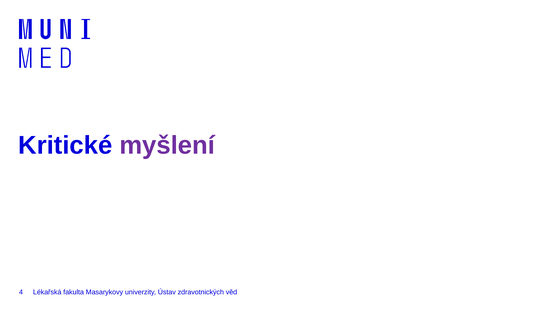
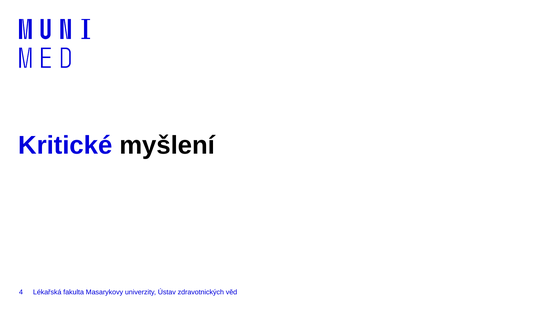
myšlení colour: purple -> black (167, 145)
